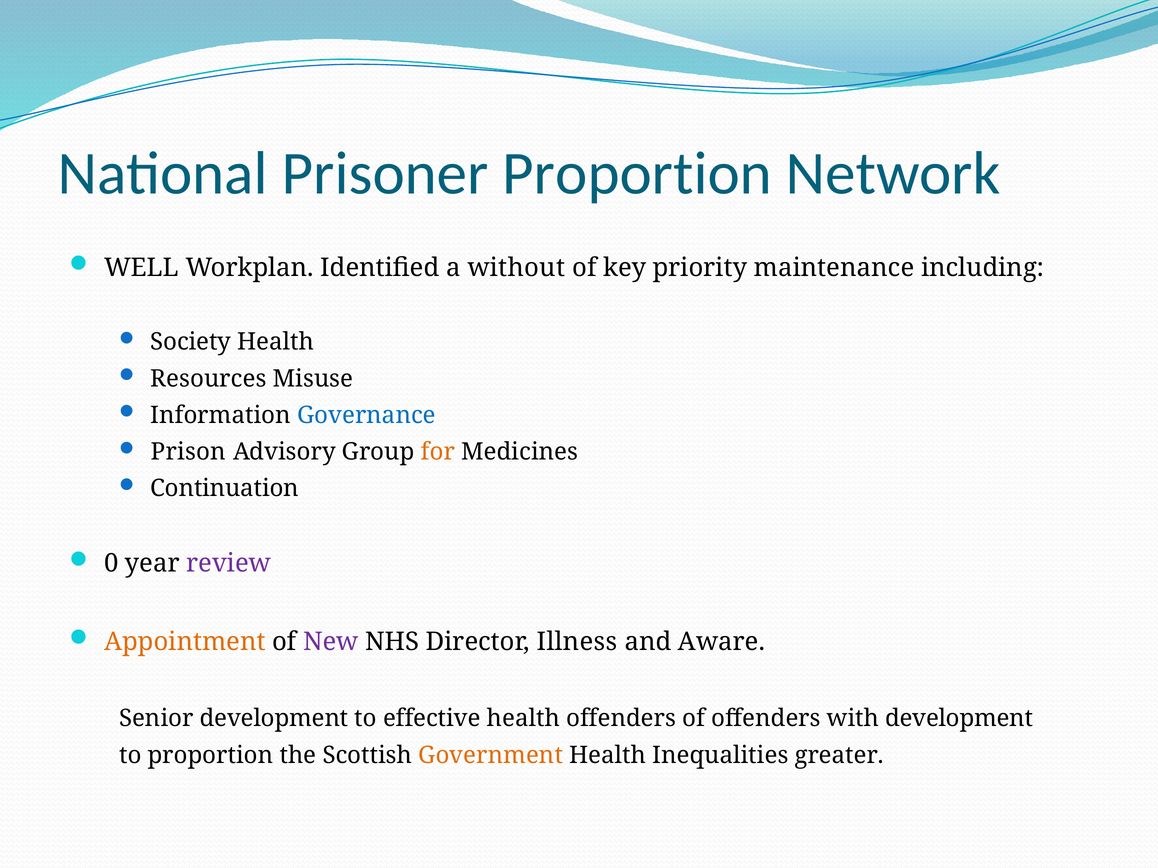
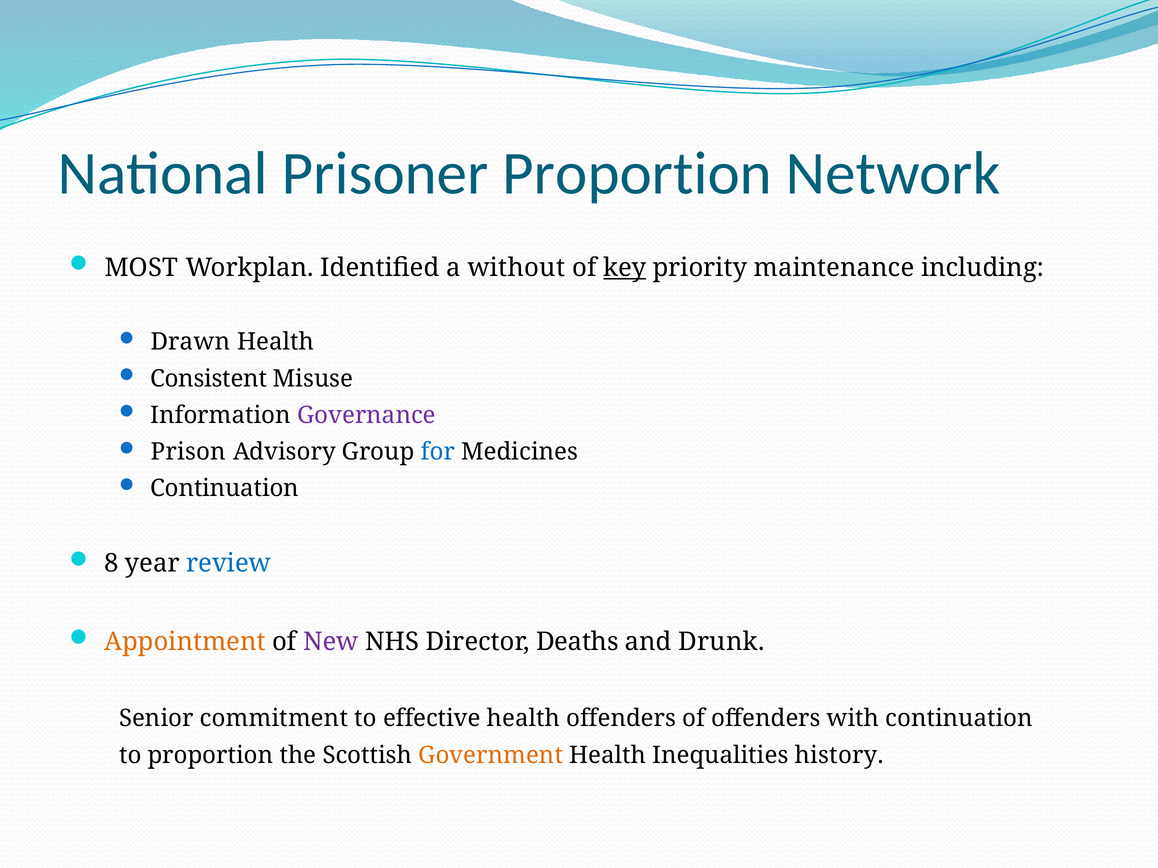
WELL: WELL -> MOST (141, 268)
key underline: none -> present (625, 268)
Society: Society -> Drawn (191, 342)
Resources: Resources -> Consistent (209, 379)
Governance colour: blue -> purple (366, 415)
for colour: orange -> blue (438, 452)
0: 0 -> 8 (111, 564)
review colour: purple -> blue (229, 564)
Illness: Illness -> Deaths (577, 642)
Aware: Aware -> Drunk (721, 642)
Senior development: development -> commitment (274, 719)
with development: development -> continuation (959, 719)
greater: greater -> history (839, 756)
